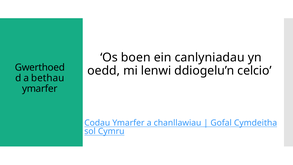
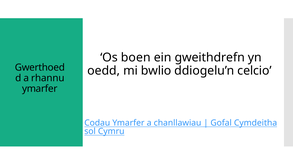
canlyniadau: canlyniadau -> gweithdrefn (210, 57)
lenwi: lenwi -> bwlio (156, 71)
bethau: bethau -> rhannu (48, 78)
